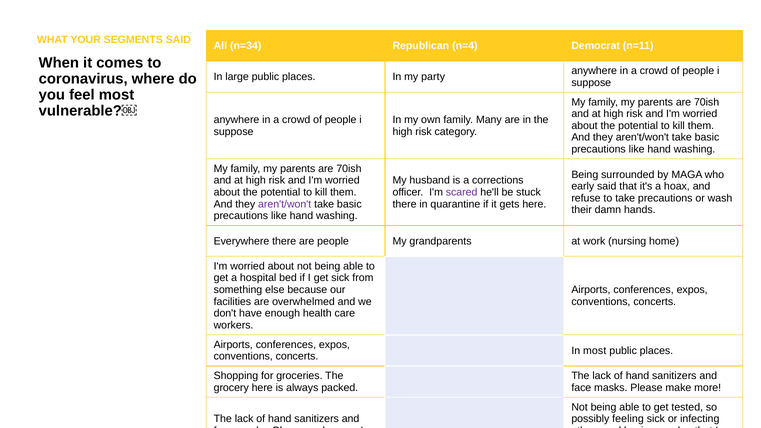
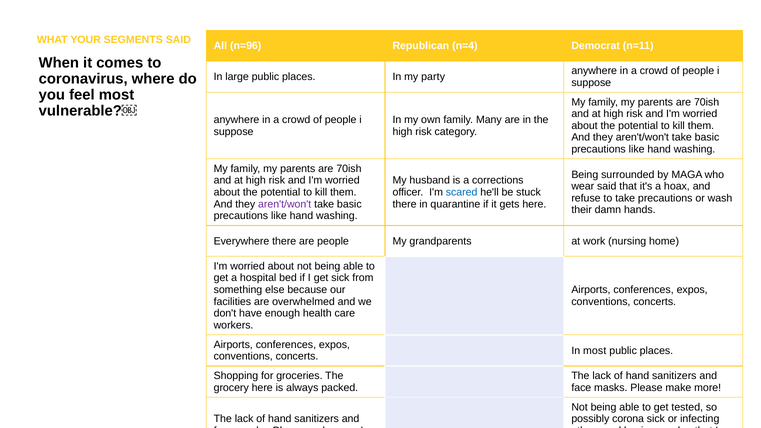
n=34: n=34 -> n=96 (246, 46)
early: early -> wear (583, 186)
scared colour: purple -> blue (462, 192)
feeling: feeling -> corona (628, 419)
